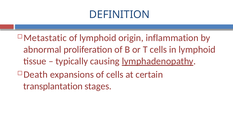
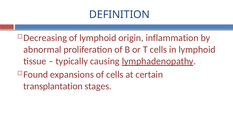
Metastatic: Metastatic -> Decreasing (45, 38)
Death: Death -> Found (36, 75)
